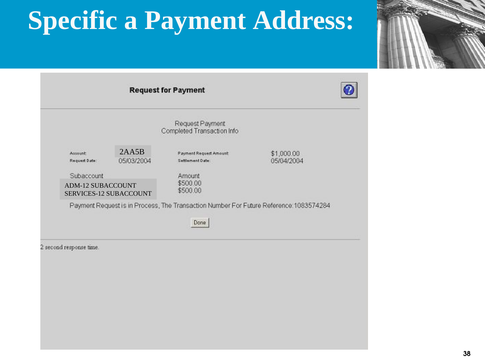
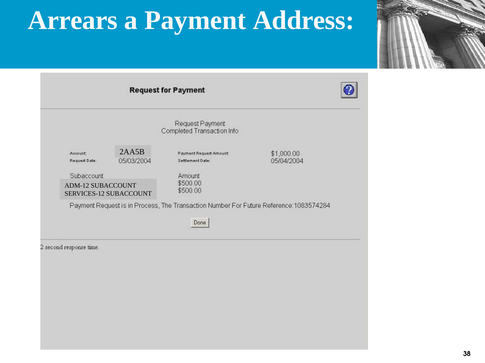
Specific: Specific -> Arrears (73, 20)
